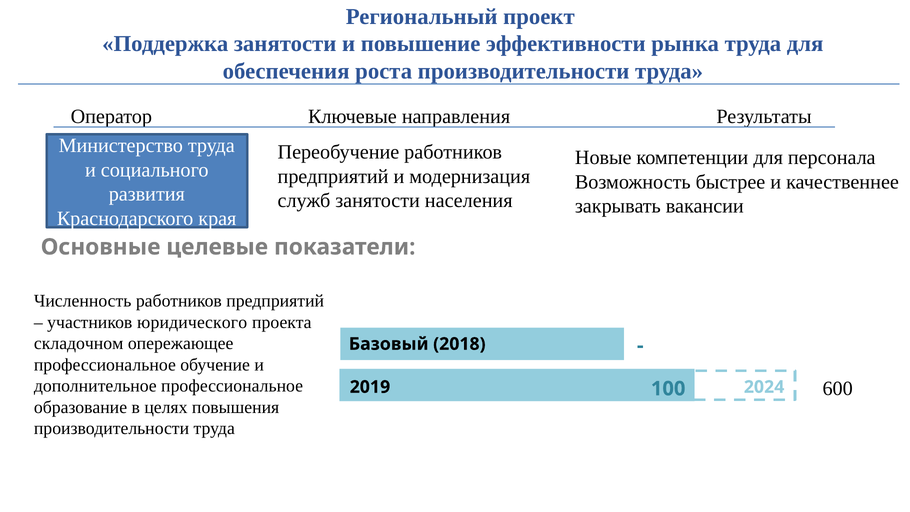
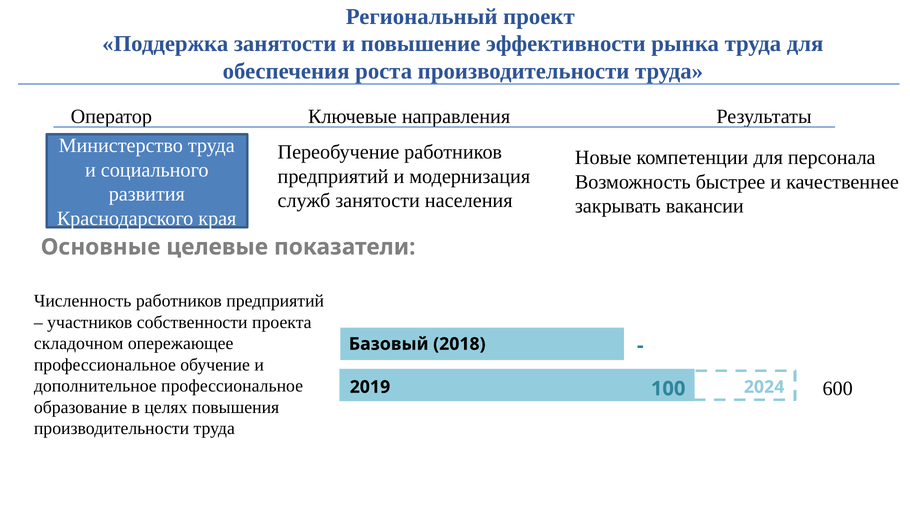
юридического: юридического -> собственности (192, 322)
